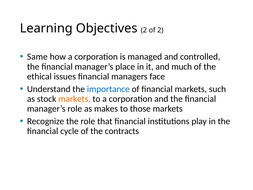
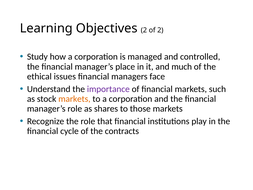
Same: Same -> Study (37, 57)
importance colour: blue -> purple (108, 89)
makes: makes -> shares (106, 109)
